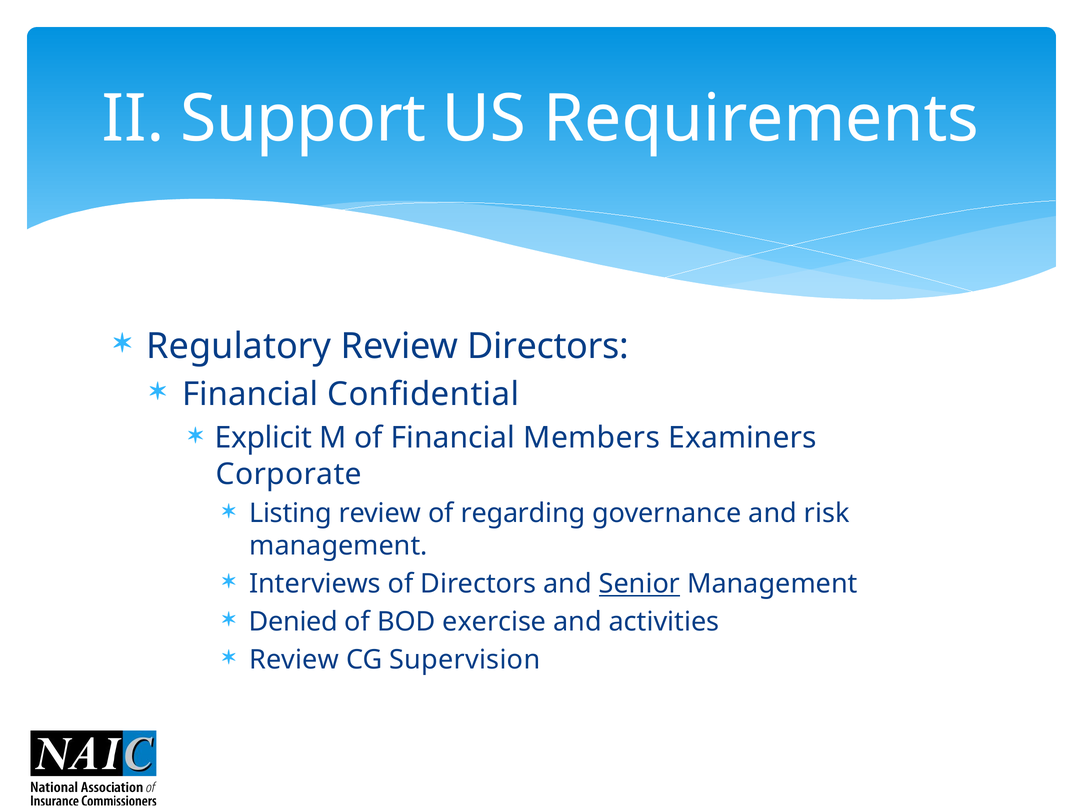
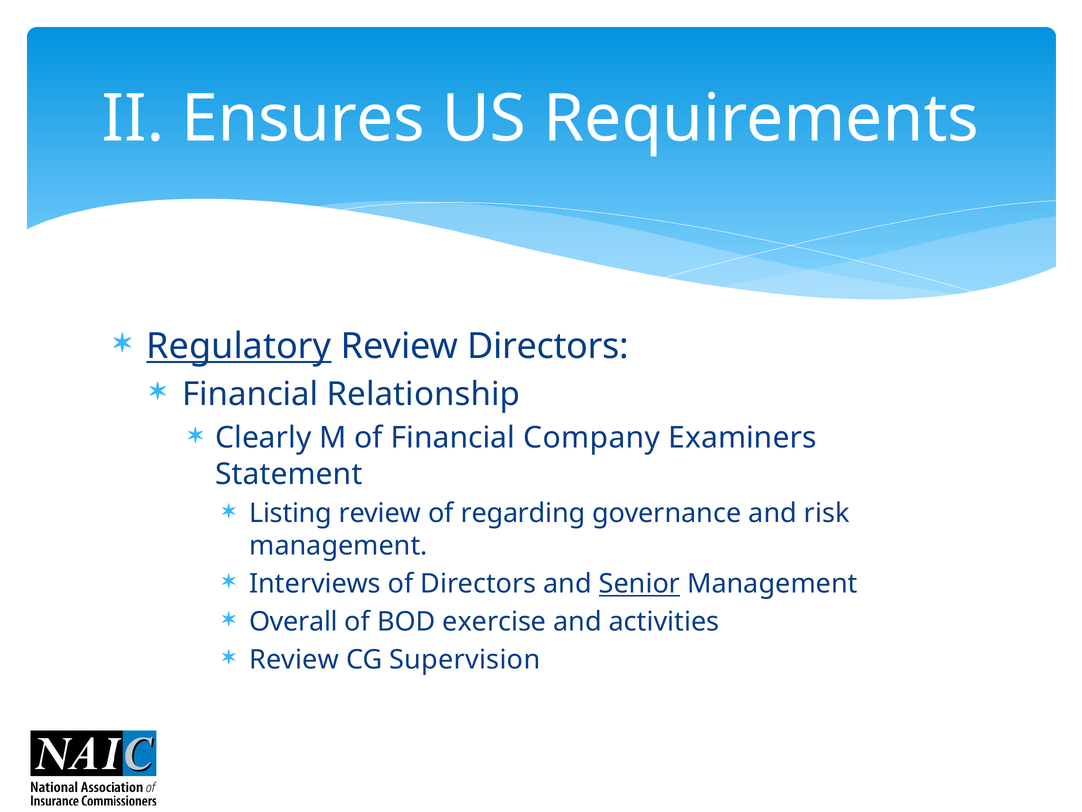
Support: Support -> Ensures (303, 119)
Regulatory underline: none -> present (239, 346)
Confidential: Confidential -> Relationship (423, 394)
Explicit: Explicit -> Clearly (263, 438)
Members: Members -> Company (592, 438)
Corporate: Corporate -> Statement (289, 474)
Denied: Denied -> Overall (293, 621)
